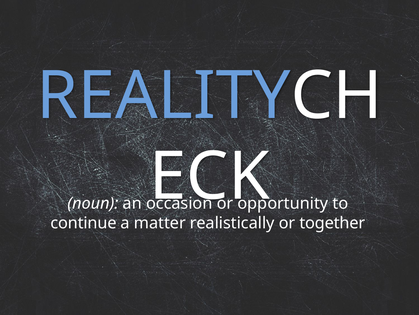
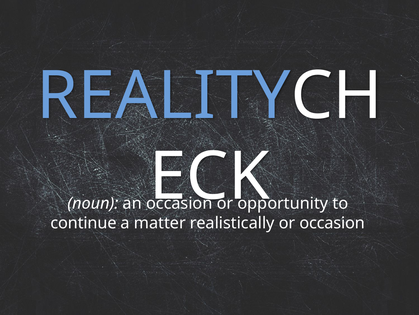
or together: together -> occasion (332, 223)
